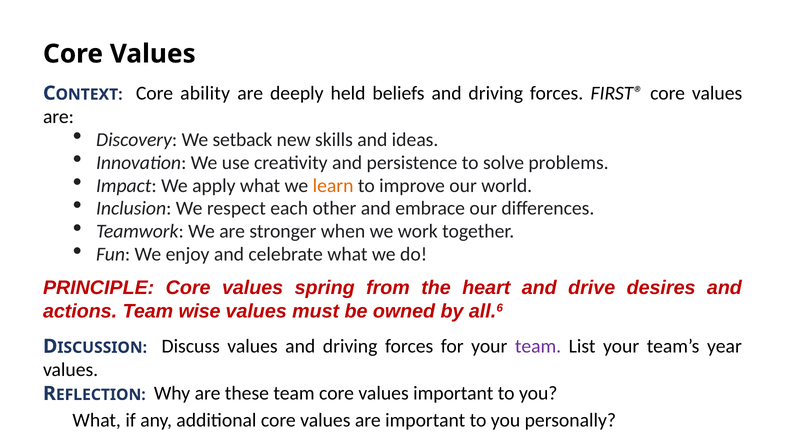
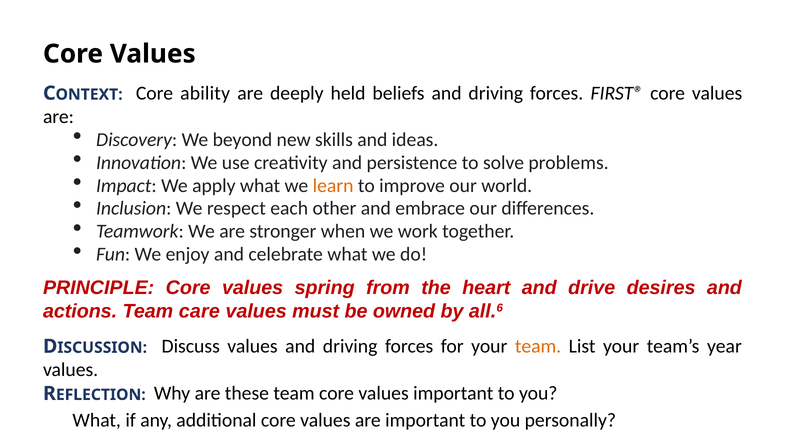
setback: setback -> beyond (242, 140)
wise: wise -> care (199, 311)
team colour: purple -> orange (538, 346)
